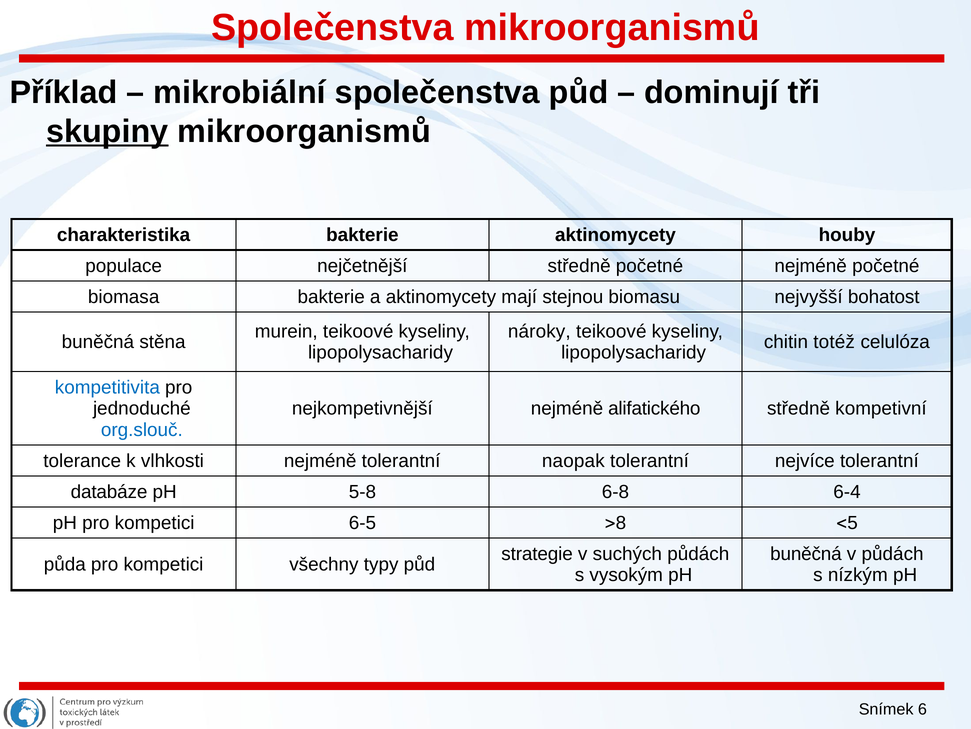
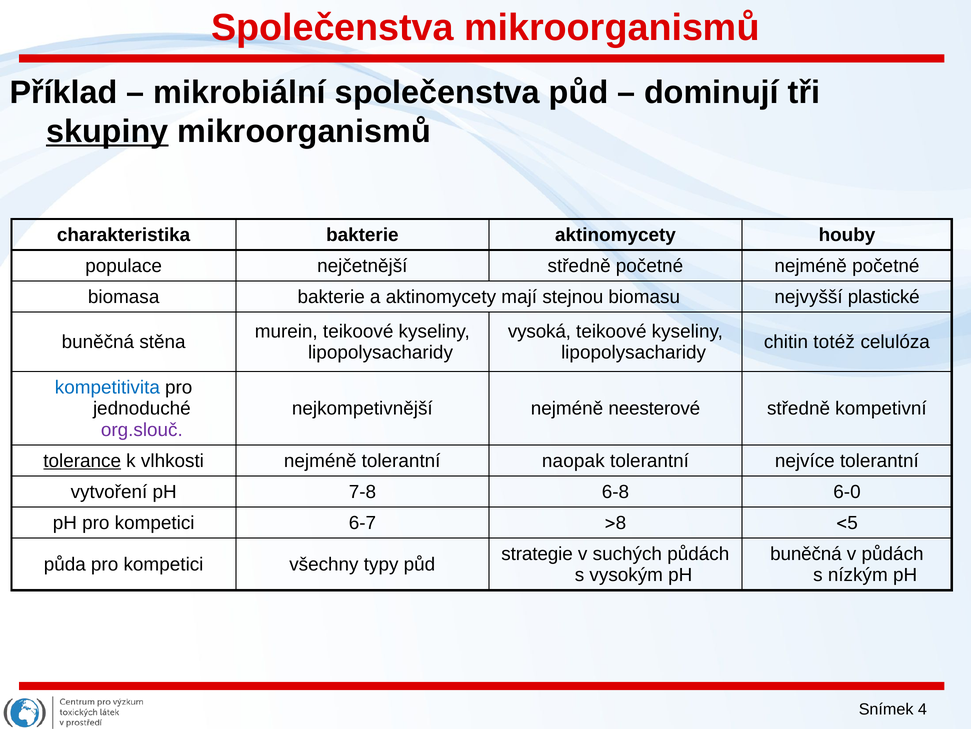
bohatost: bohatost -> plastické (884, 297)
nároky: nároky -> vysoká (539, 331)
alifatického: alifatického -> neesterové (654, 408)
org.slouč colour: blue -> purple (142, 429)
tolerance underline: none -> present (82, 460)
databáze: databáze -> vytvoření (109, 491)
5-8: 5-8 -> 7-8 (362, 491)
6-4: 6-4 -> 6-0 (847, 491)
6-5: 6-5 -> 6-7 (362, 522)
6: 6 -> 4 (922, 709)
